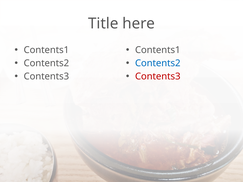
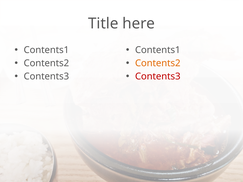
Contents2 colour: blue -> orange (158, 63)
